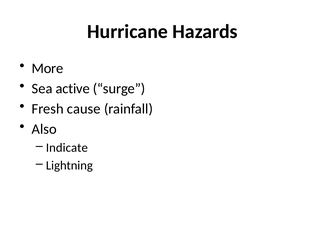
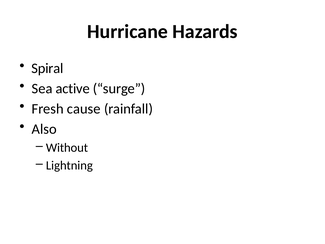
More: More -> Spiral (47, 68)
Indicate: Indicate -> Without (67, 148)
